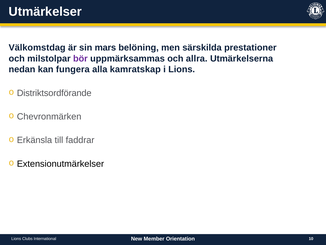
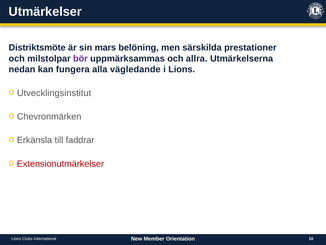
Välkomstdag: Välkomstdag -> Distriktsmöte (37, 48)
kamratskap: kamratskap -> vägledande (135, 69)
Distriktsordförande: Distriktsordförande -> Utvecklingsinstitut (54, 93)
Extensionutmärkelser colour: black -> red (60, 164)
